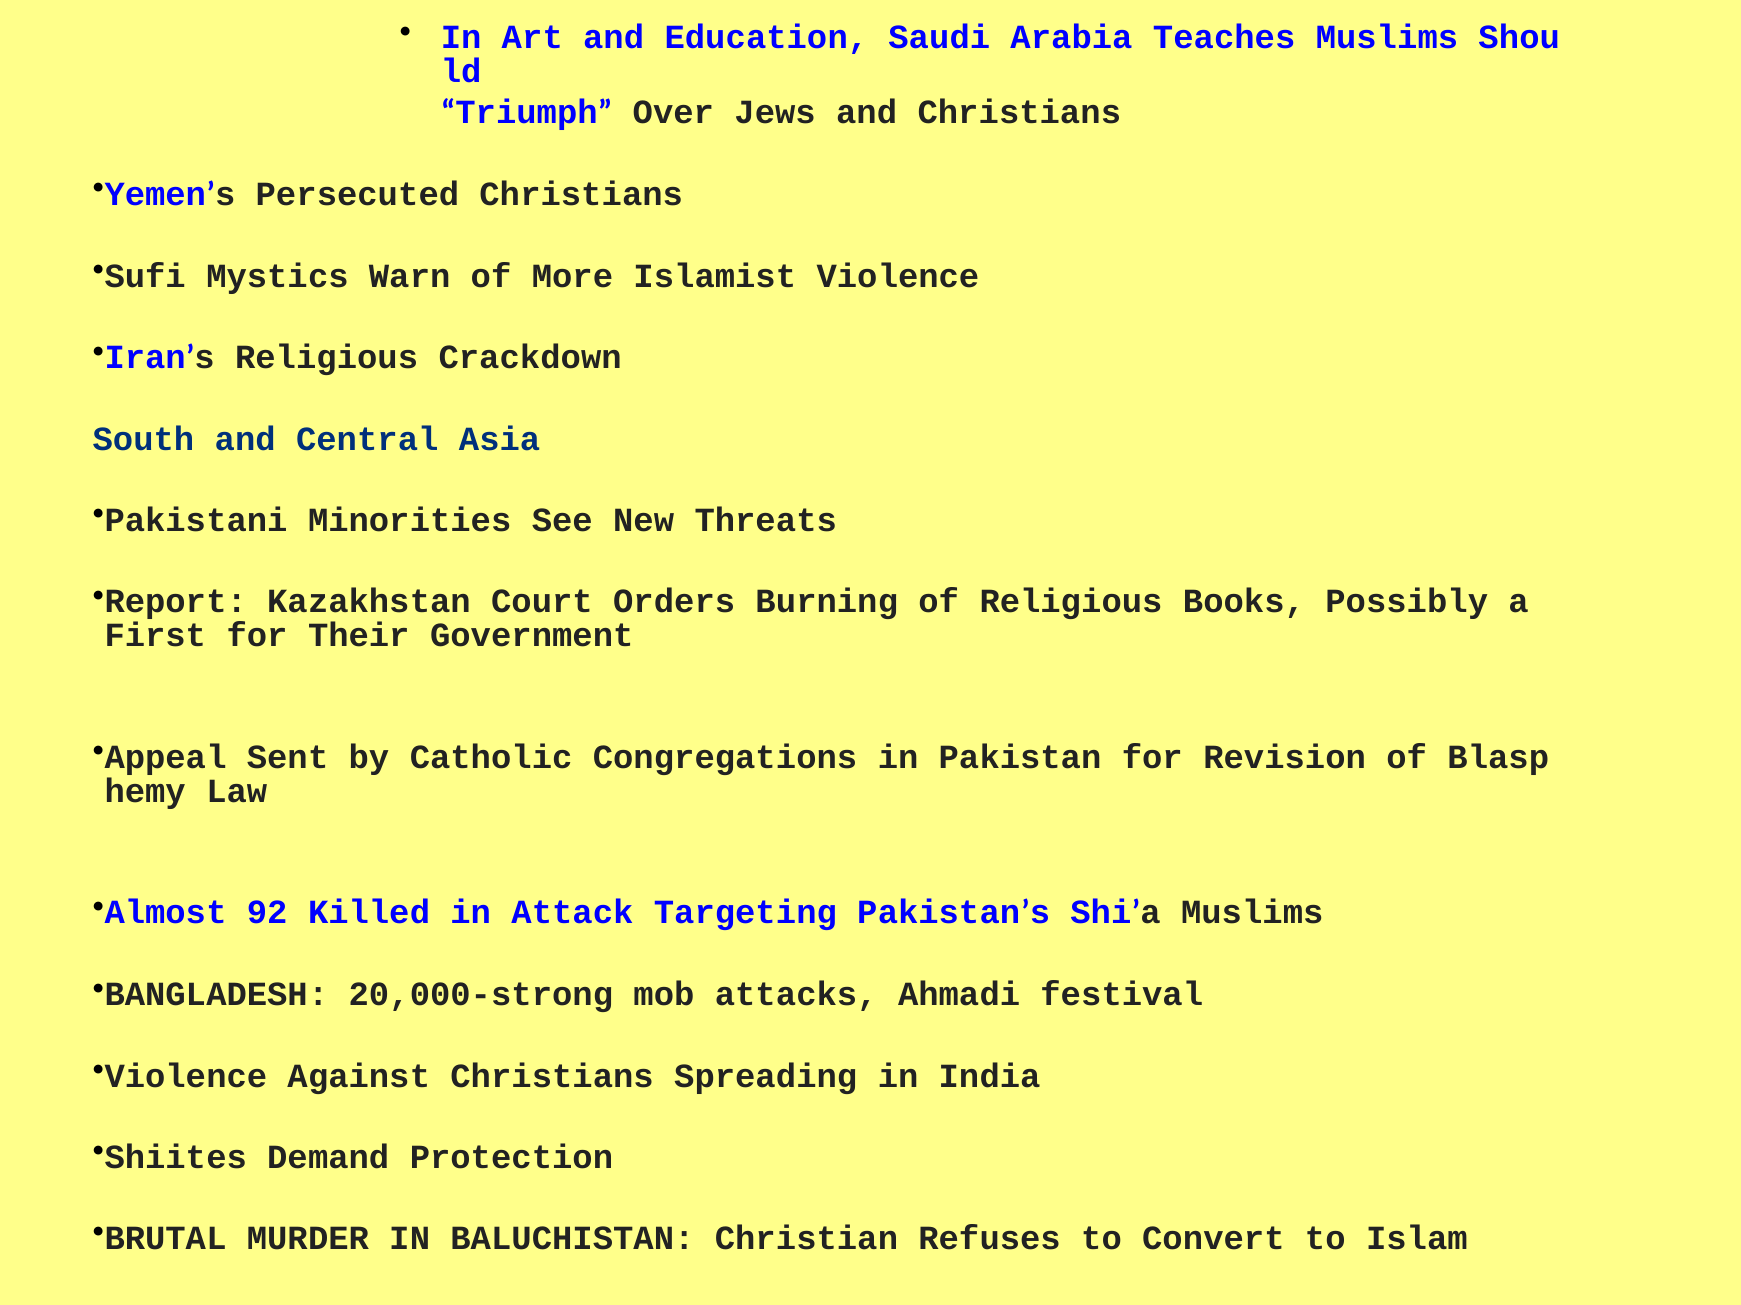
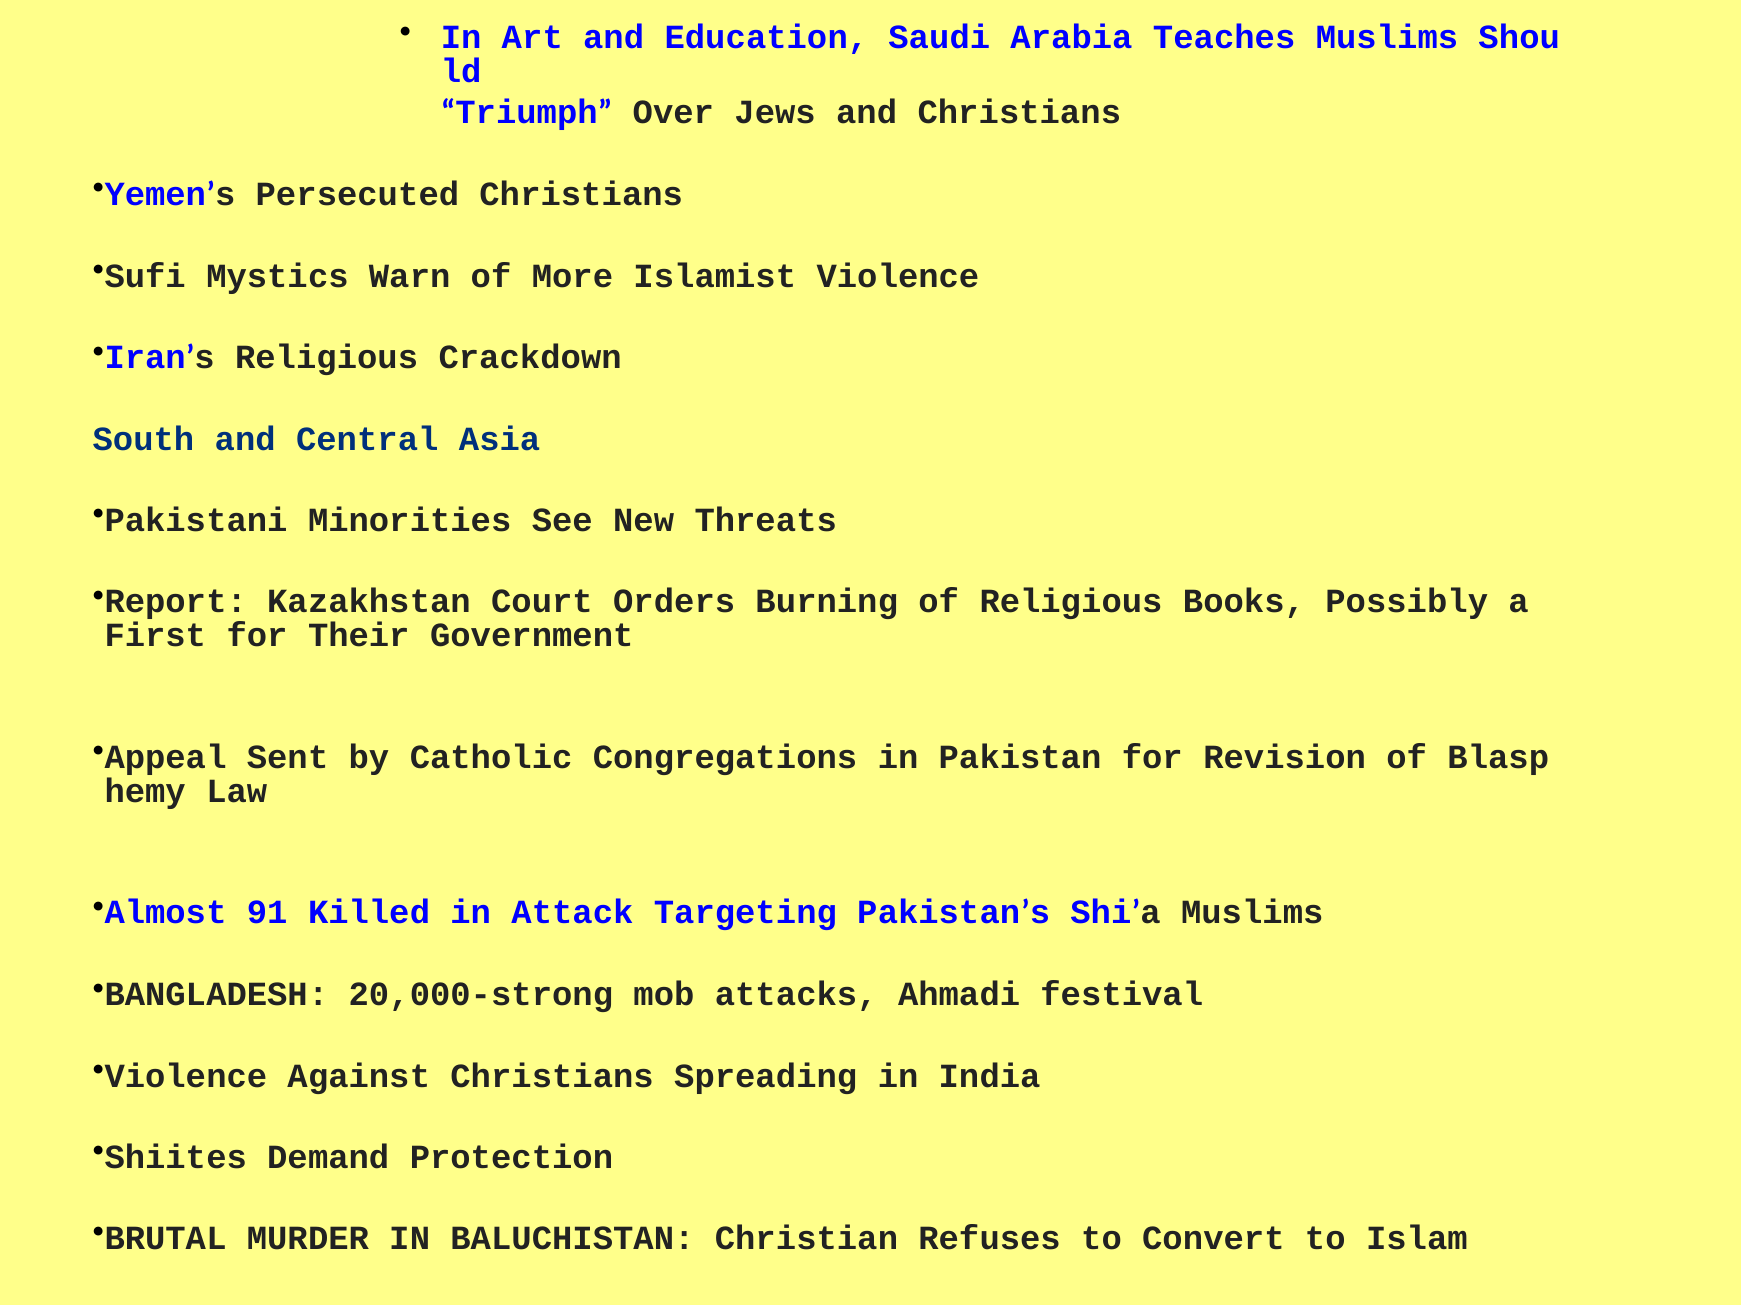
92: 92 -> 91 (267, 913)
